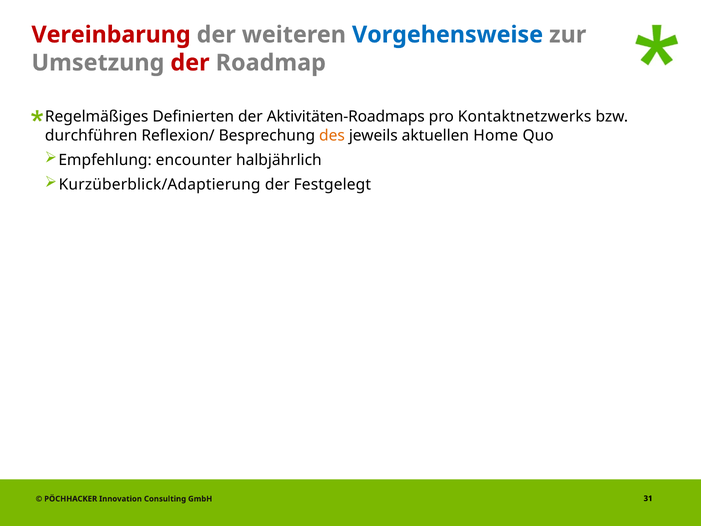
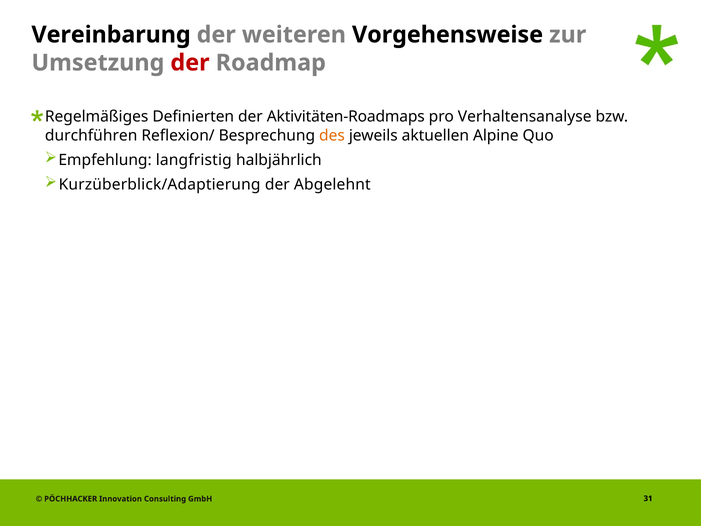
Vereinbarung colour: red -> black (111, 35)
Vorgehensweise colour: blue -> black (448, 35)
Kontaktnetzwerks: Kontaktnetzwerks -> Verhaltensanalyse (525, 117)
Home: Home -> Alpine (496, 135)
encounter: encounter -> langfristig (194, 160)
Festgelegt: Festgelegt -> Abgelehnt (332, 184)
